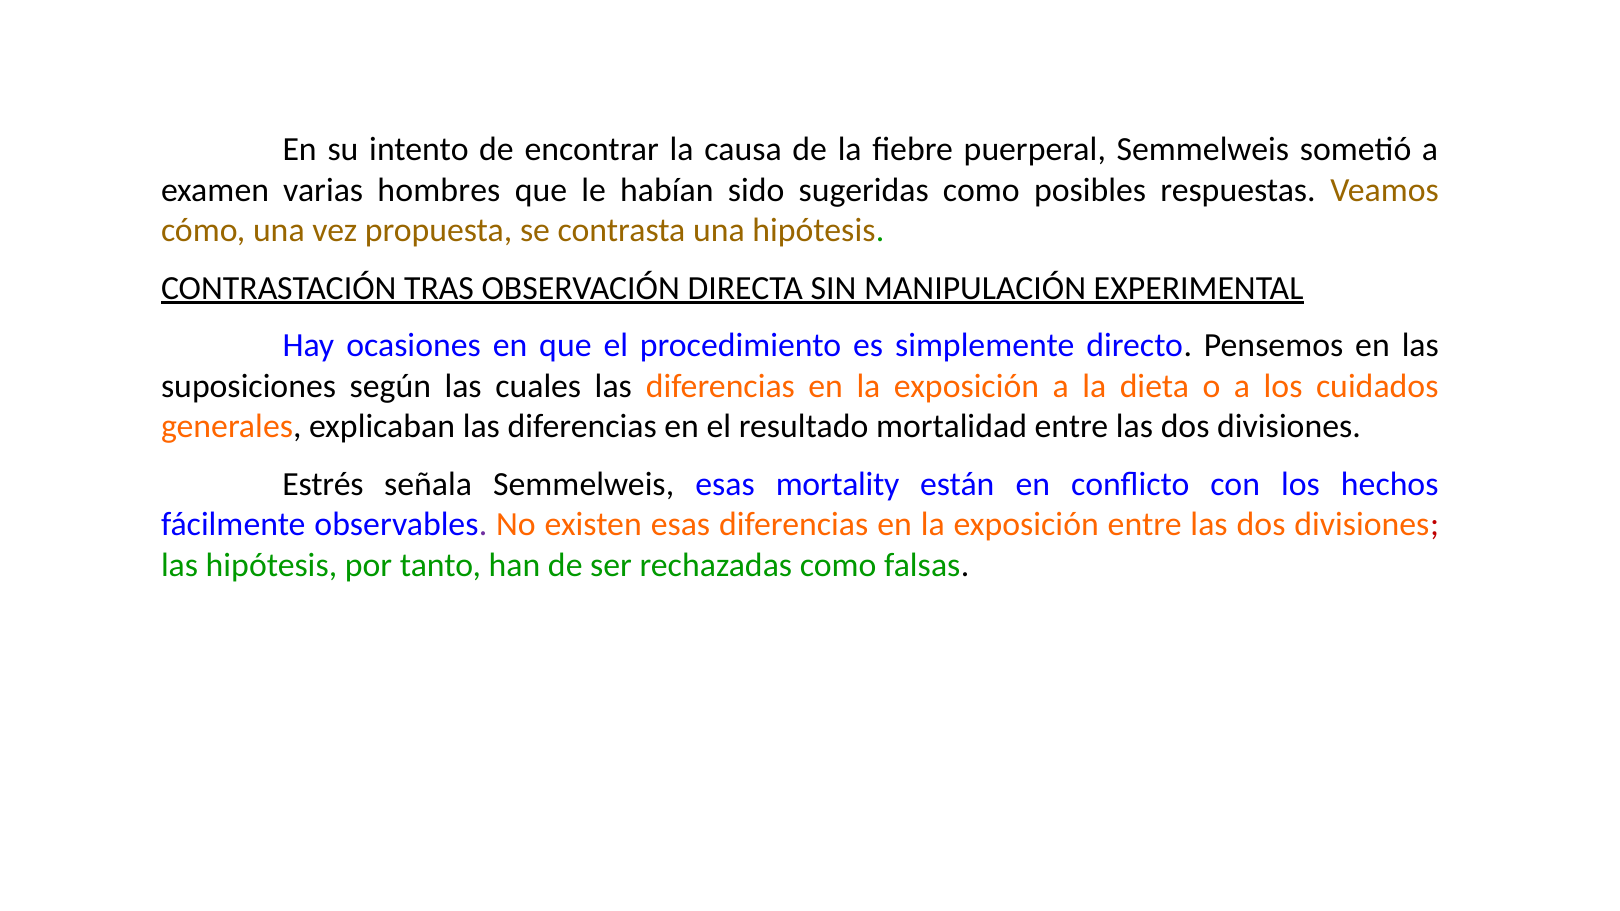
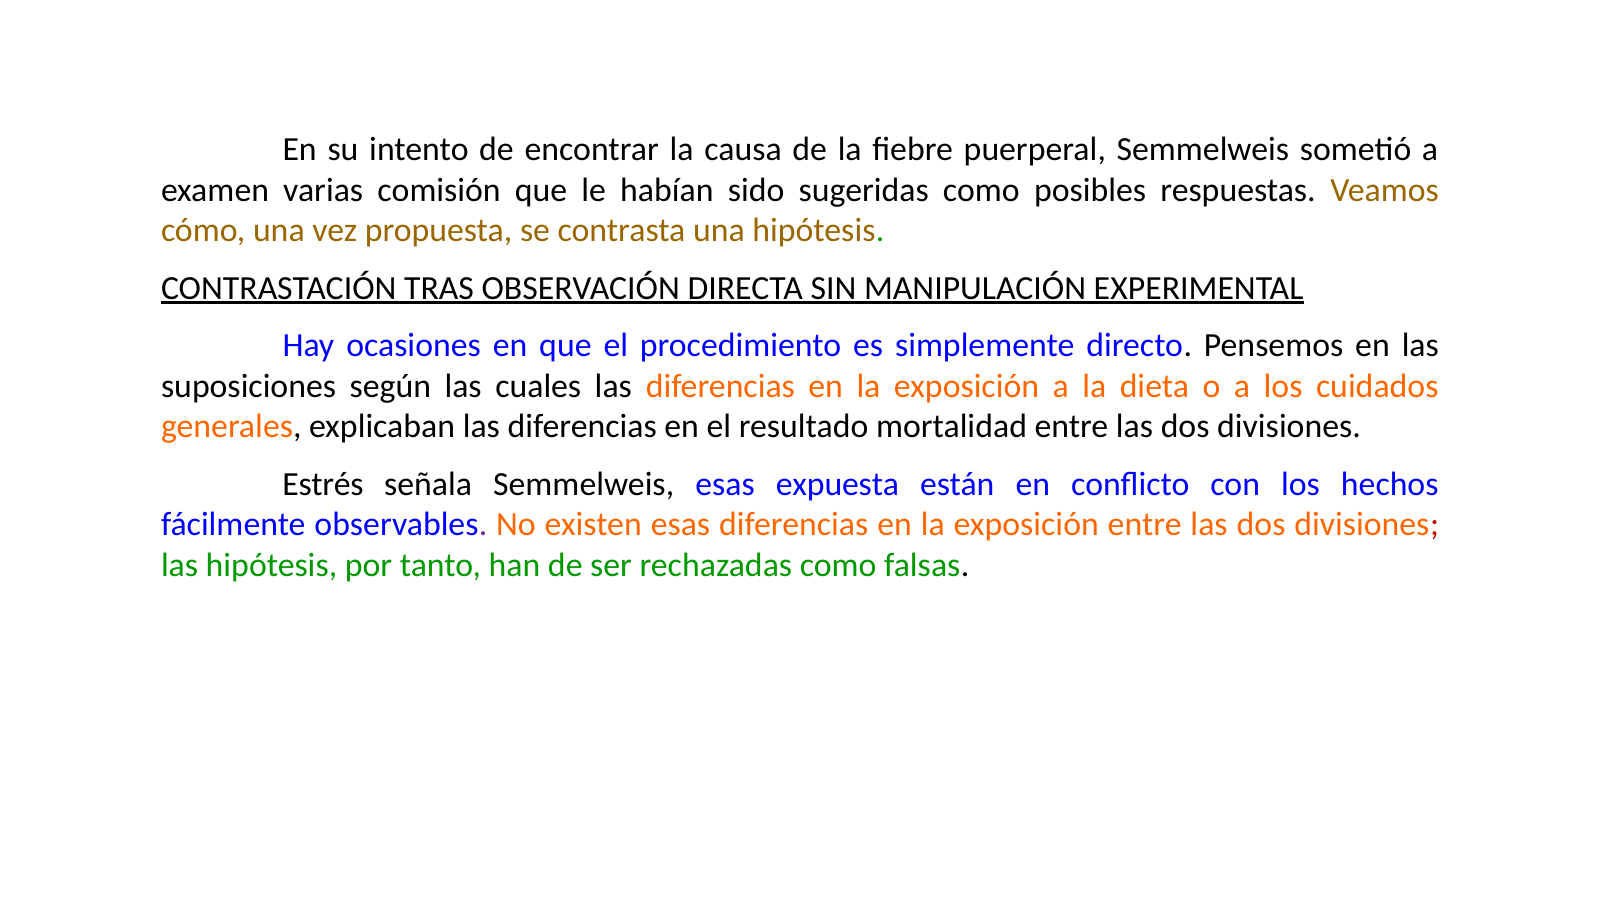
hombres: hombres -> comisión (439, 190)
mortality: mortality -> expuesta (837, 484)
